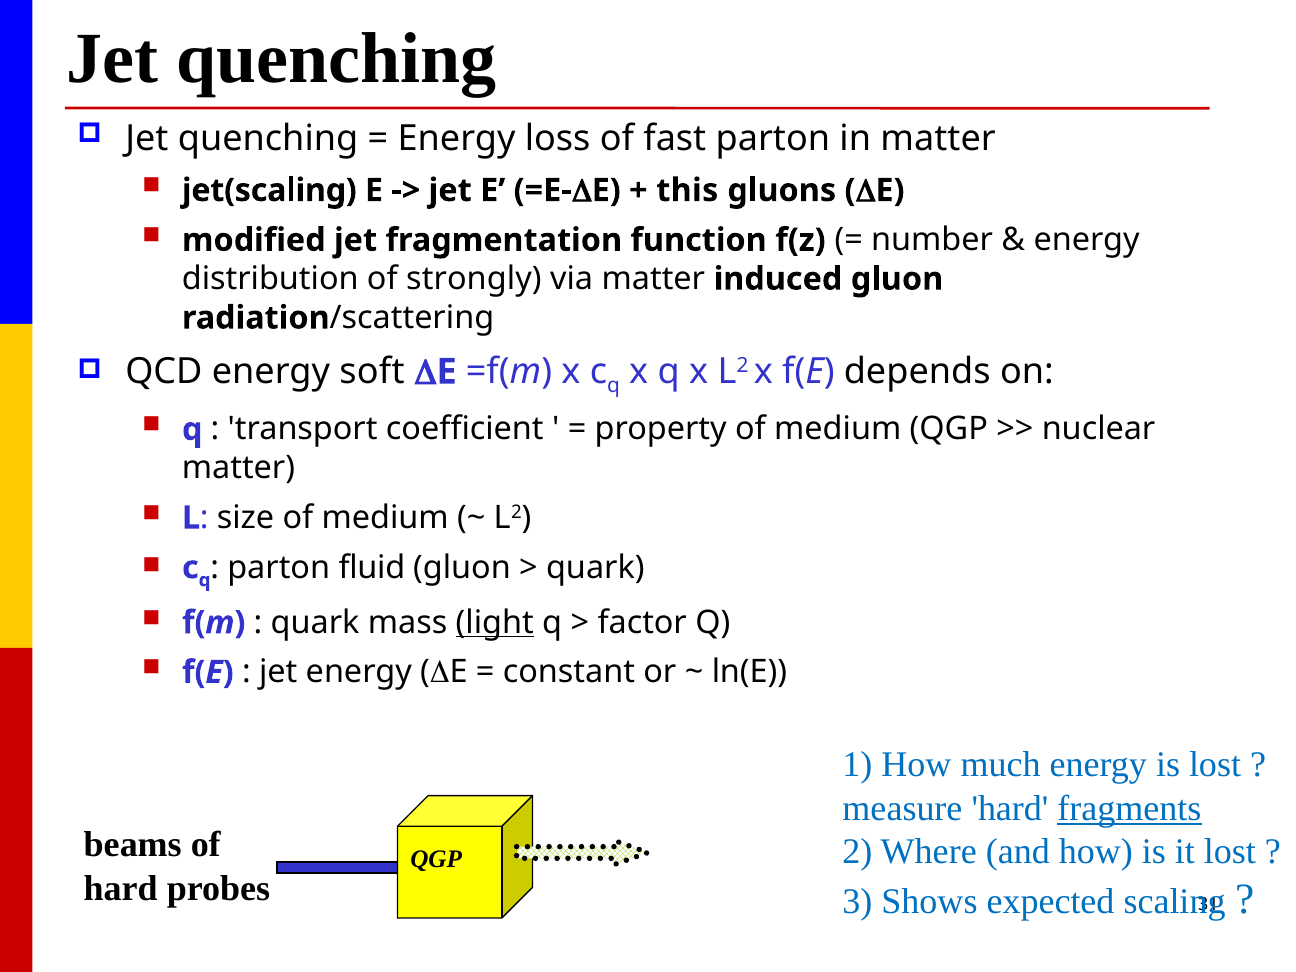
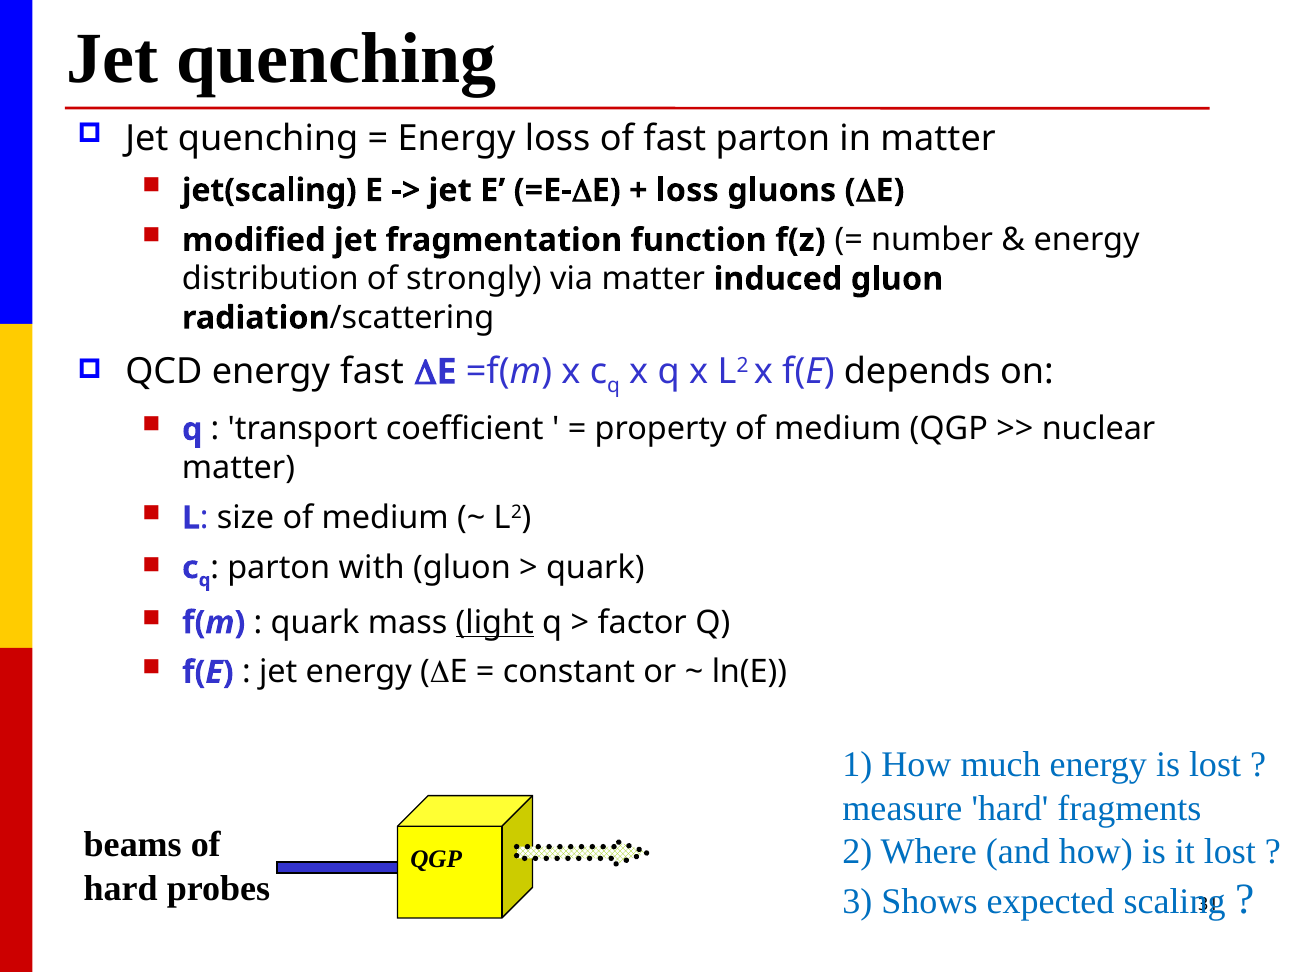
this: this -> loss (687, 190)
energy soft: soft -> fast (372, 372)
fluid: fluid -> with (372, 568)
fragments underline: present -> none (1129, 808)
